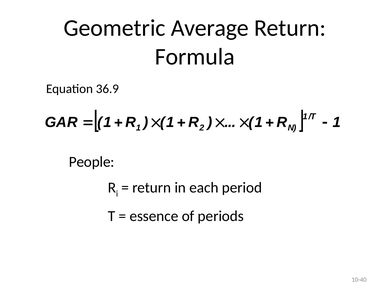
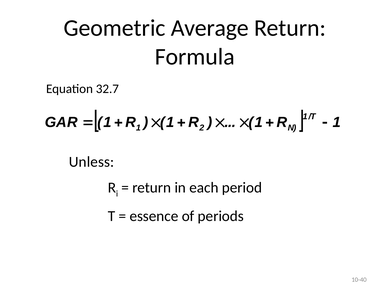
36.9: 36.9 -> 32.7 (107, 89)
People: People -> Unless (92, 162)
